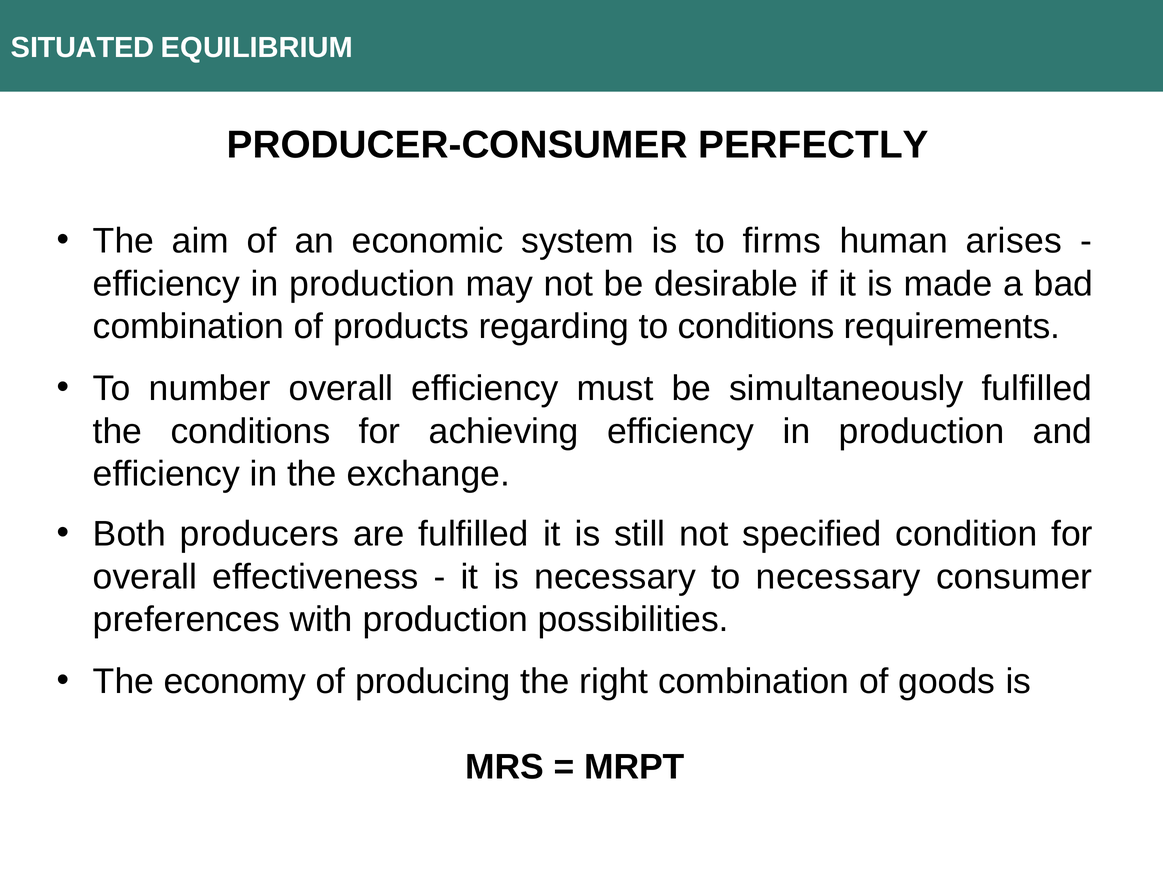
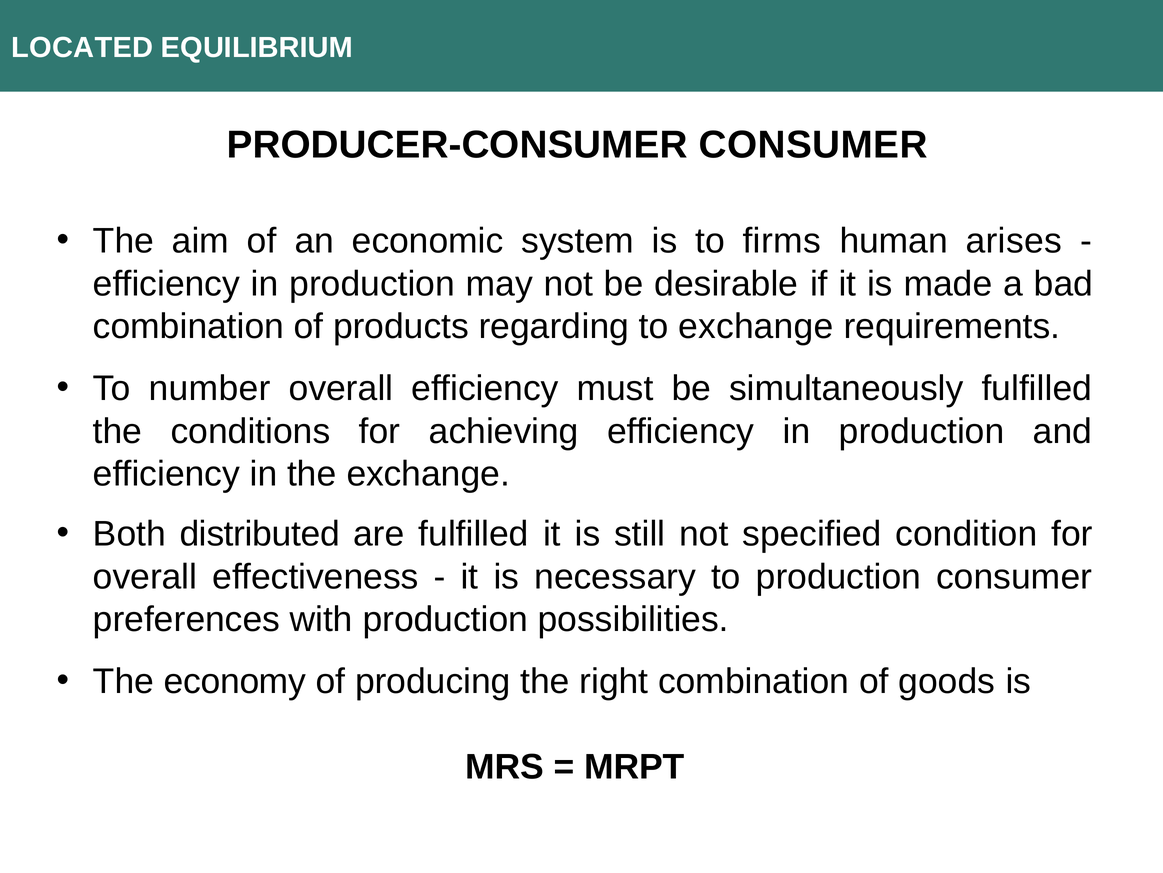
SITUATED: SITUATED -> LOCATED (82, 48)
PRODUCER-CONSUMER PERFECTLY: PERFECTLY -> CONSUMER (813, 145)
to conditions: conditions -> exchange (756, 326)
producers: producers -> distributed (260, 534)
to necessary: necessary -> production (839, 576)
